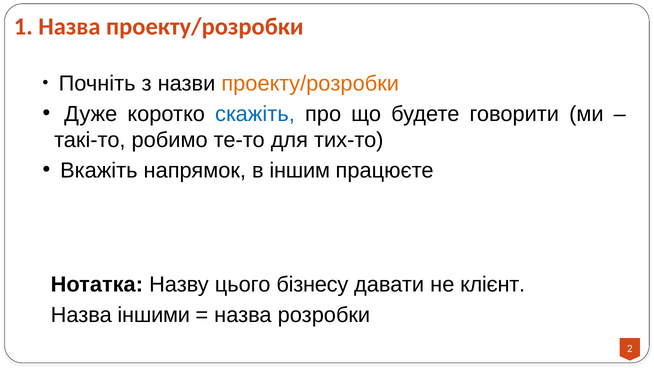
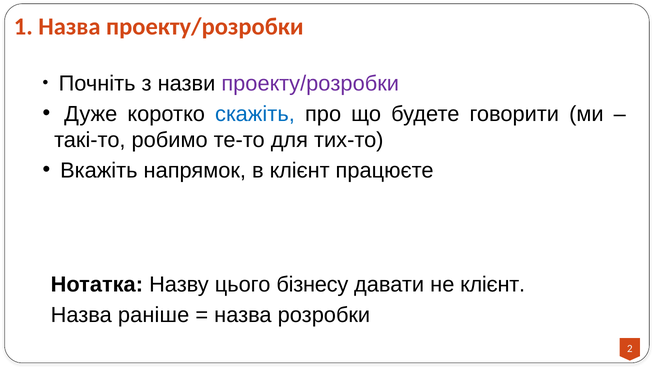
проекту/розробки colour: orange -> purple (310, 84)
в іншим: іншим -> клієнт (300, 170)
іншими: іншими -> раніше (154, 315)
